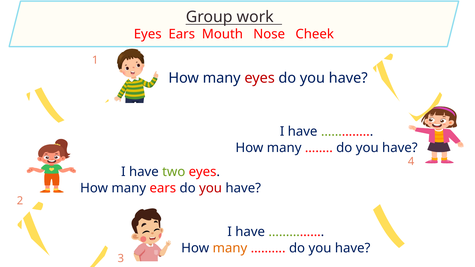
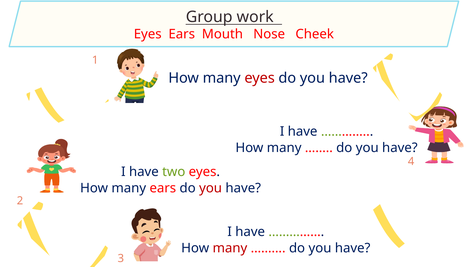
many colour: orange -> red (230, 248)
